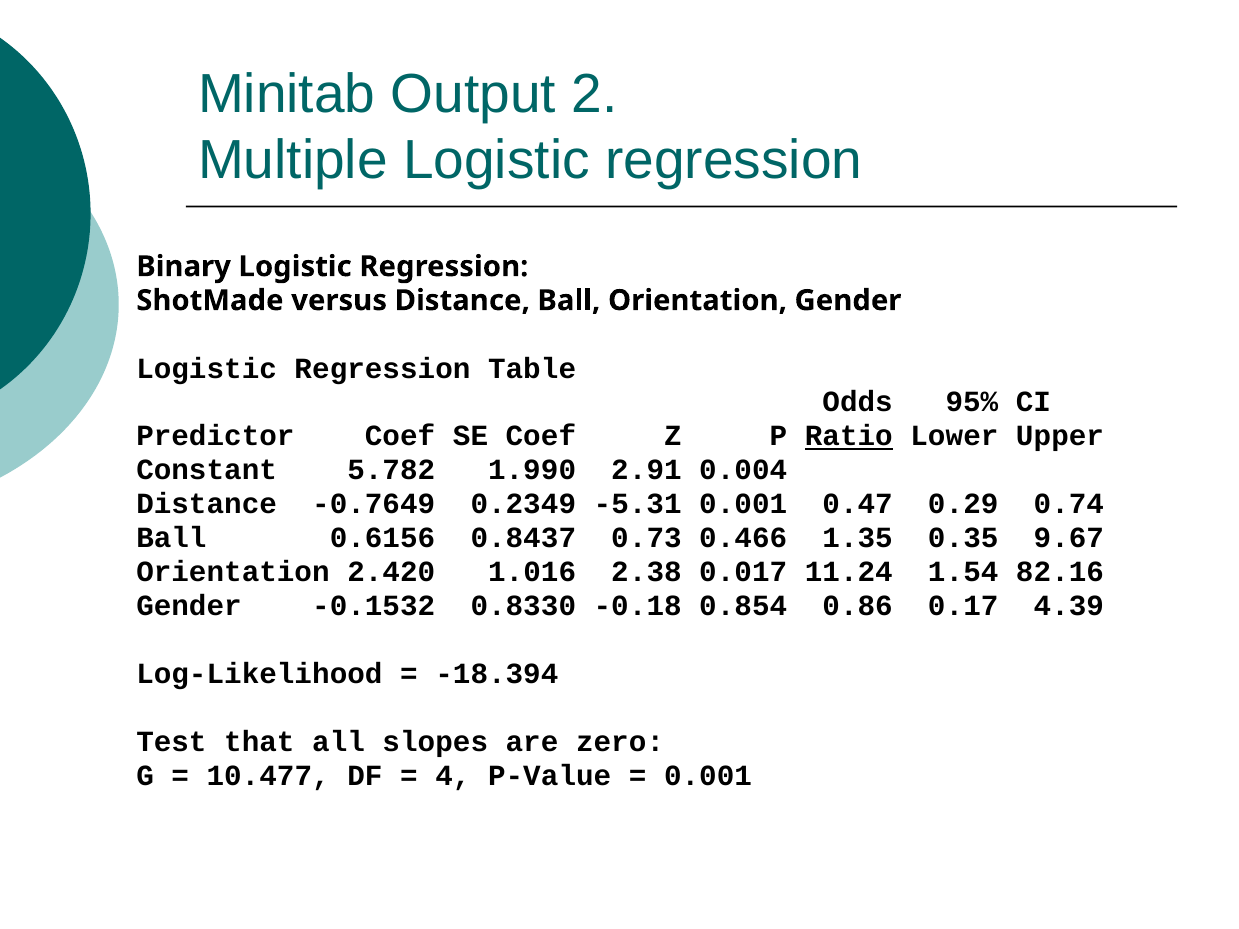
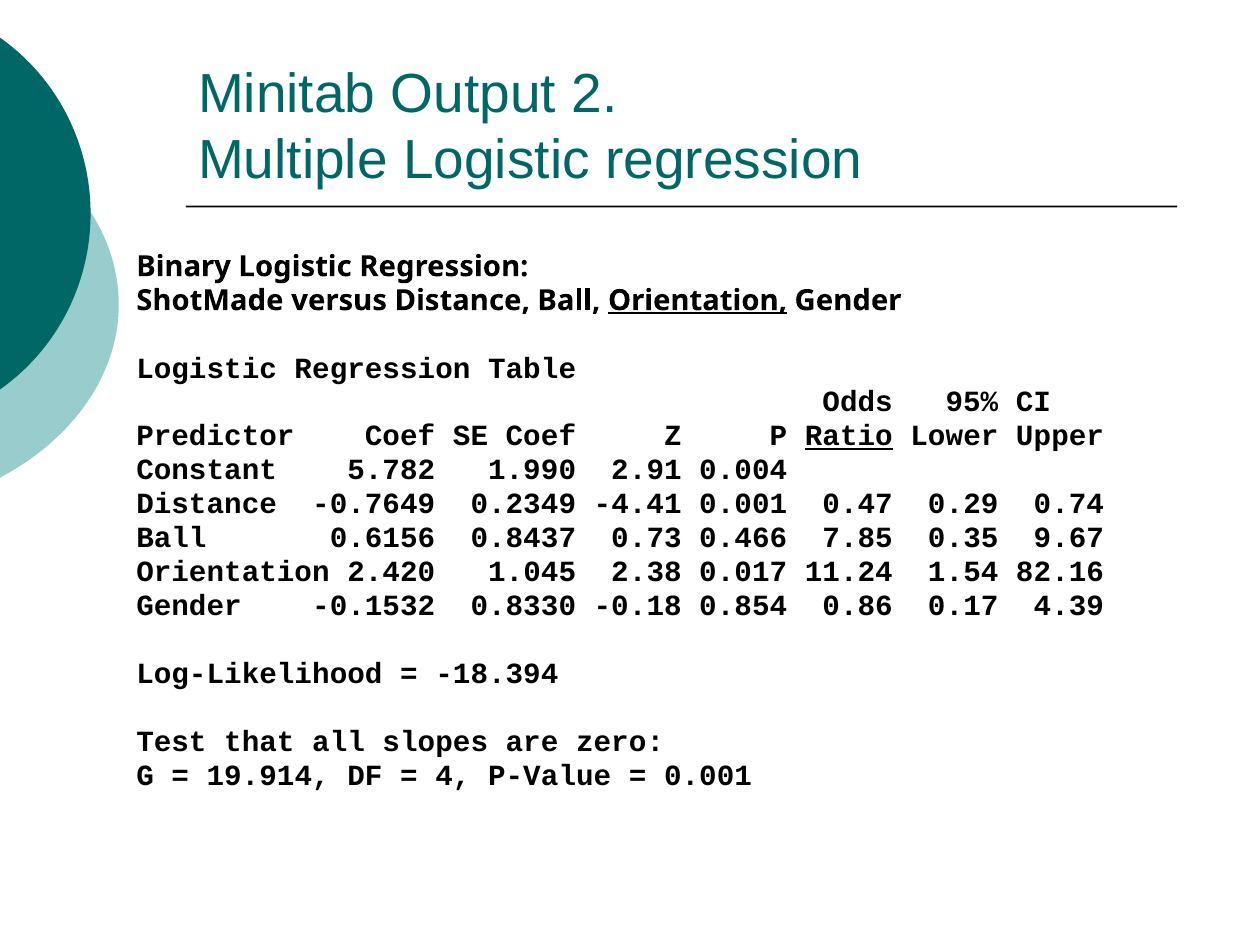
Orientation underline: none -> present (697, 301)
-5.31: -5.31 -> -4.41 (638, 504)
1.35: 1.35 -> 7.85 (858, 538)
1.016: 1.016 -> 1.045 (532, 572)
10.477: 10.477 -> 19.914 (268, 776)
